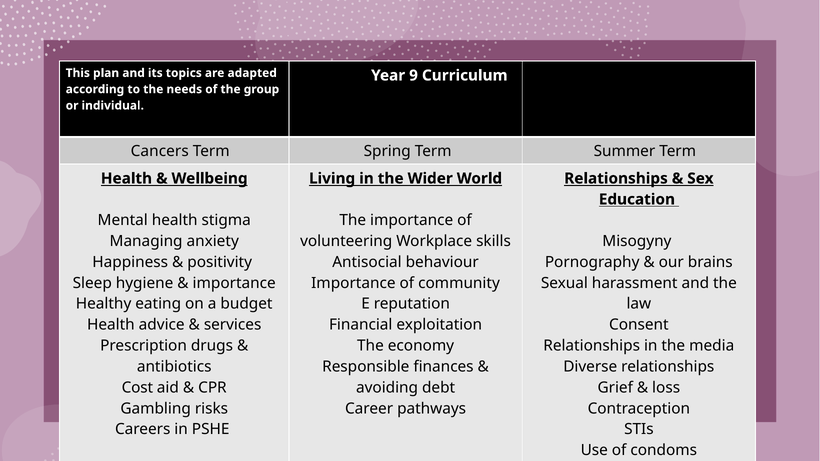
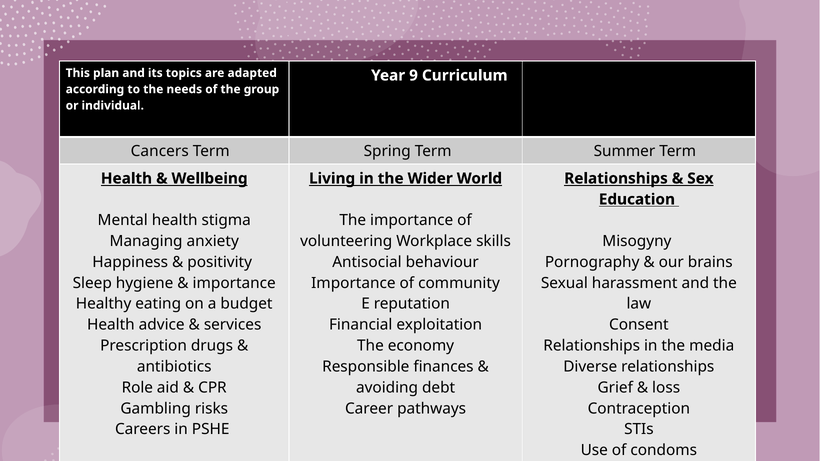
Cost: Cost -> Role (137, 388)
